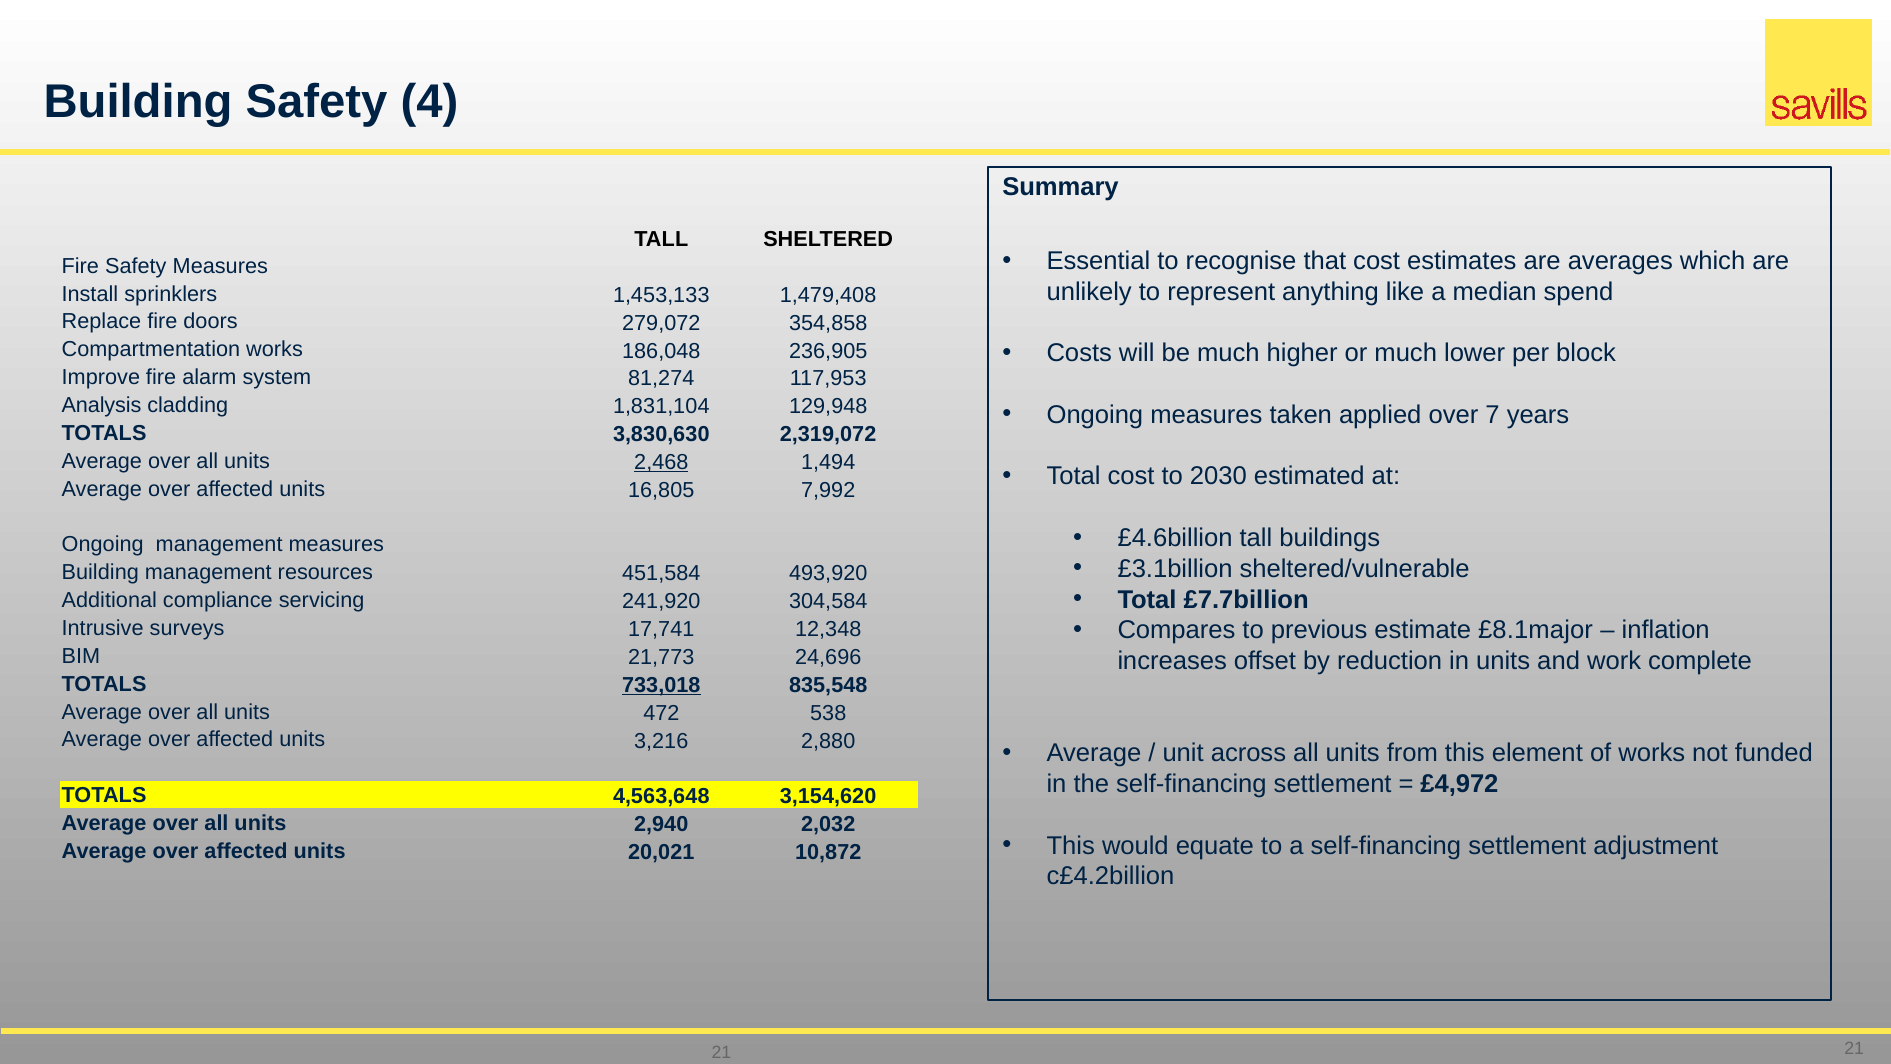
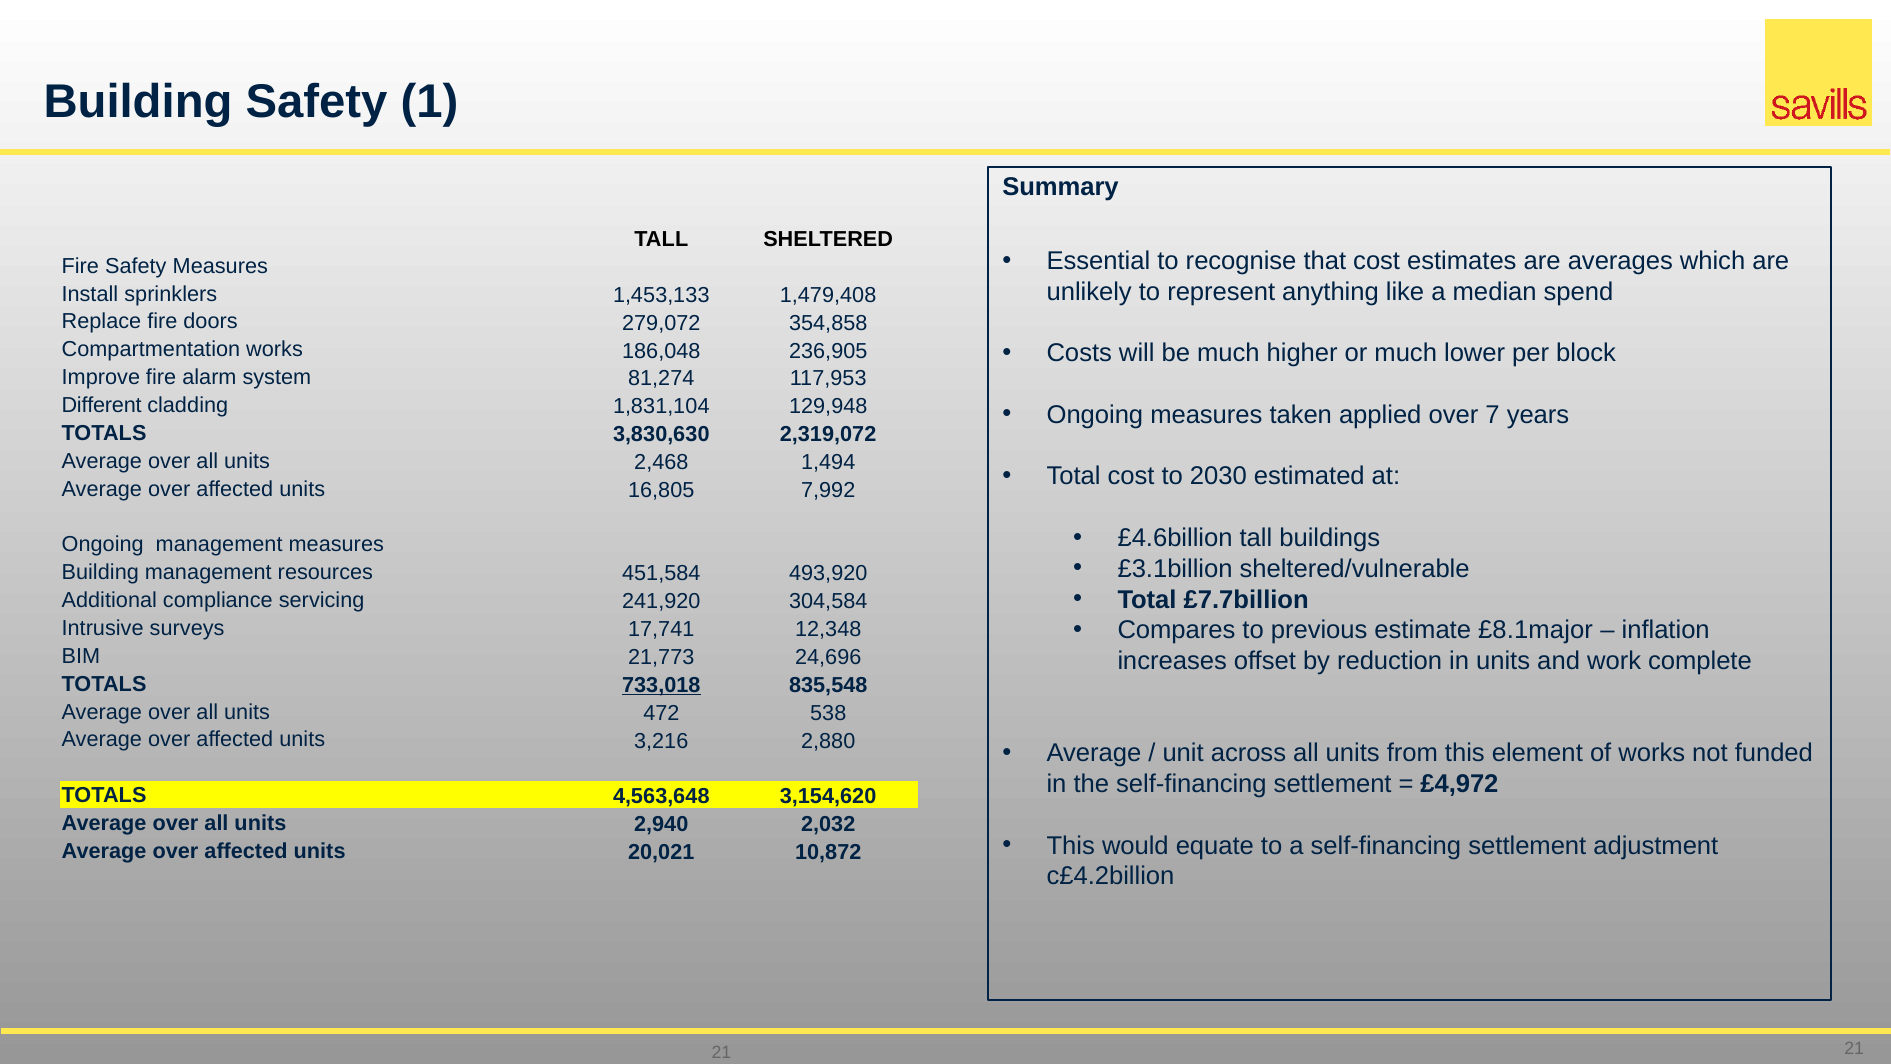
4: 4 -> 1 (429, 102)
Analysis: Analysis -> Different (102, 405)
2,468 underline: present -> none (661, 462)
